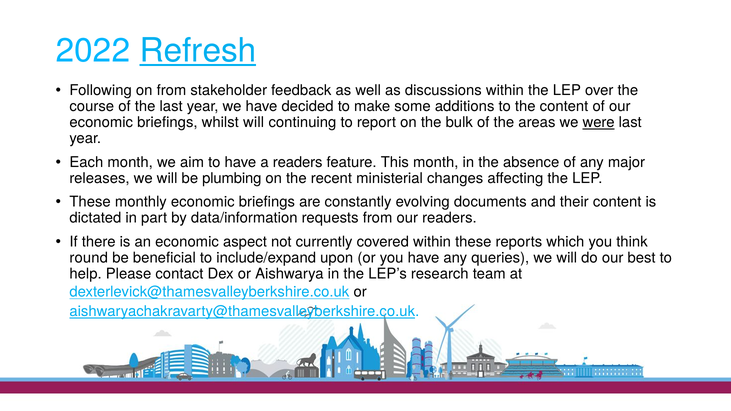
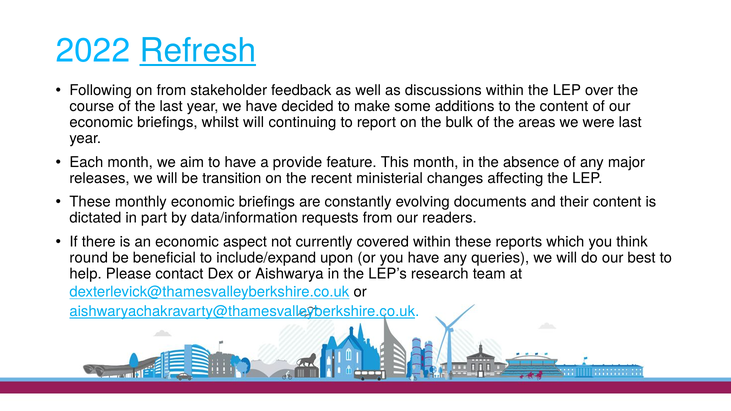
were underline: present -> none (599, 123)
a readers: readers -> provide (298, 162)
plumbing: plumbing -> transition (232, 178)
